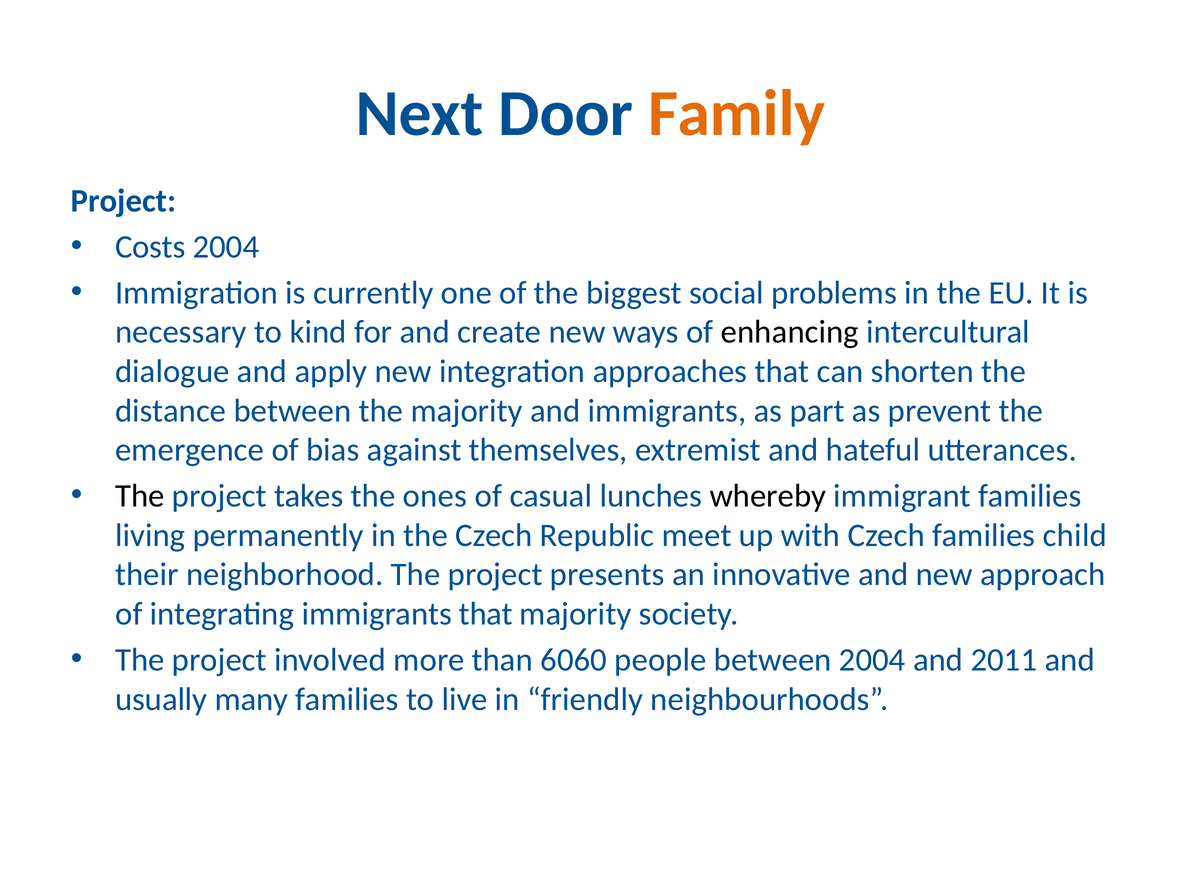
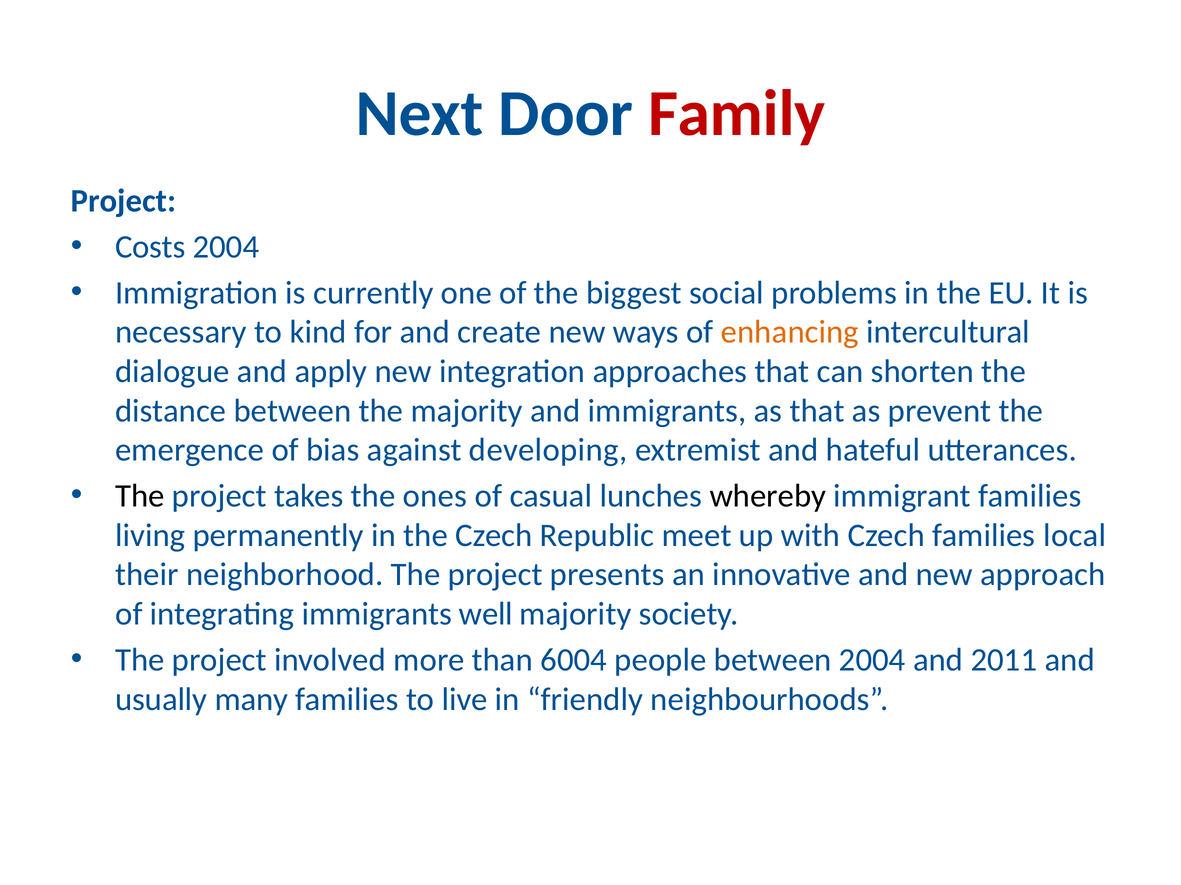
Family colour: orange -> red (737, 114)
enhancing colour: black -> orange (790, 332)
as part: part -> that (817, 411)
themselves: themselves -> developing (548, 450)
child: child -> local (1075, 536)
immigrants that: that -> well (486, 615)
6060: 6060 -> 6004 (574, 660)
